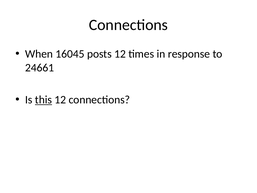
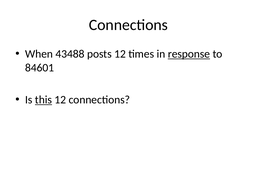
16045: 16045 -> 43488 (70, 54)
response underline: none -> present (189, 54)
24661: 24661 -> 84601 (40, 68)
